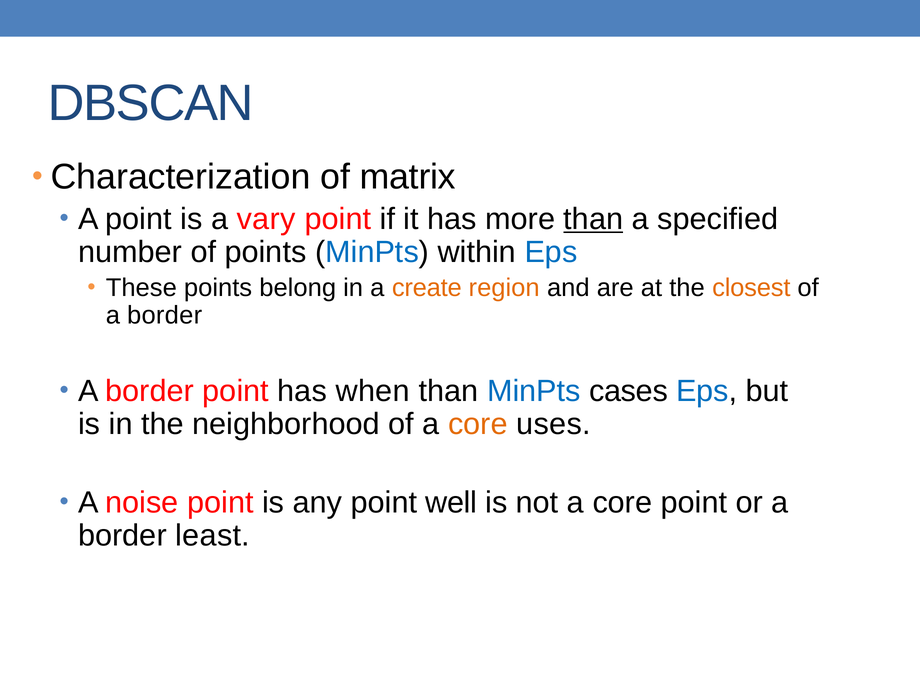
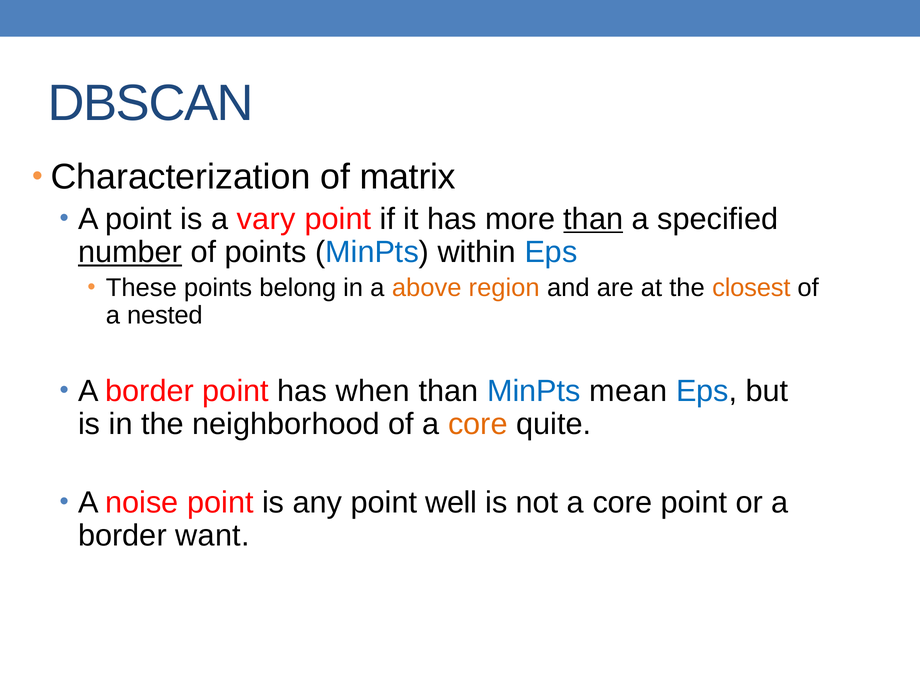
number underline: none -> present (130, 252)
create: create -> above (427, 288)
border: border -> nested (165, 315)
cases: cases -> mean (628, 391)
uses: uses -> quite (554, 424)
least: least -> want (213, 536)
